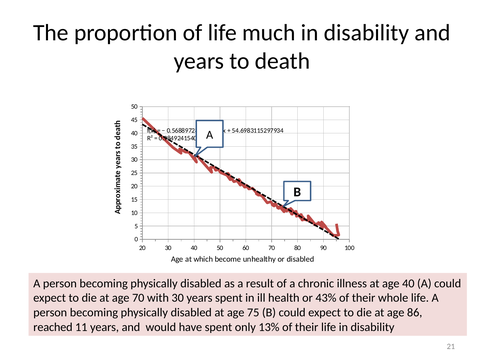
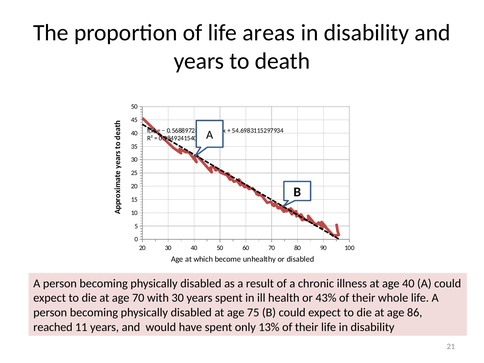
much: much -> areas (269, 33)
